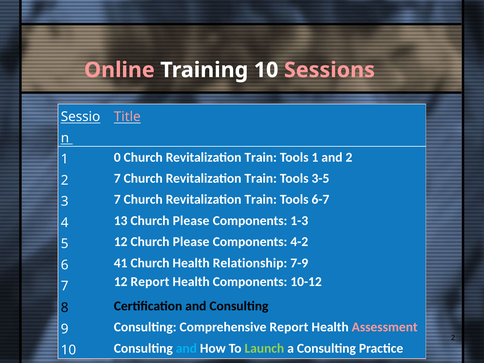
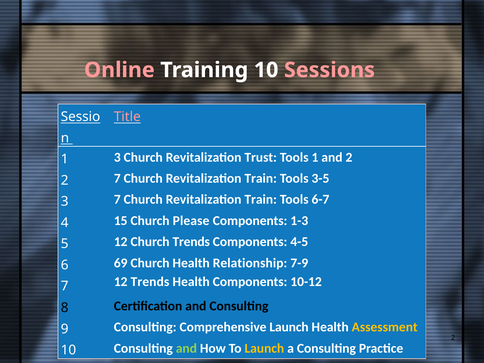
0: 0 -> 3 (117, 157)
Train: Train -> Trust (261, 157)
13: 13 -> 15 (121, 221)
12 Church Please: Please -> Trends (191, 242)
4-2: 4-2 -> 4-5 (299, 242)
41: 41 -> 69 (121, 263)
12 Report: Report -> Trends (150, 282)
Comprehensive Report: Report -> Launch (289, 327)
Assessment colour: pink -> yellow (385, 327)
and colour: light blue -> light green (186, 348)
Launch colour: light green -> yellow (264, 348)
